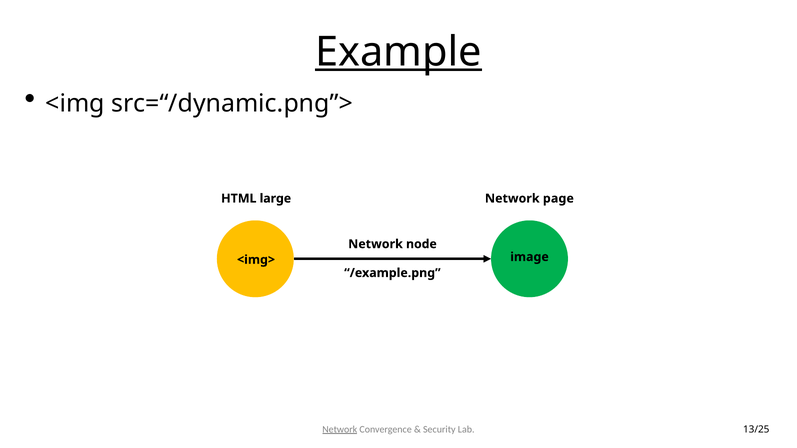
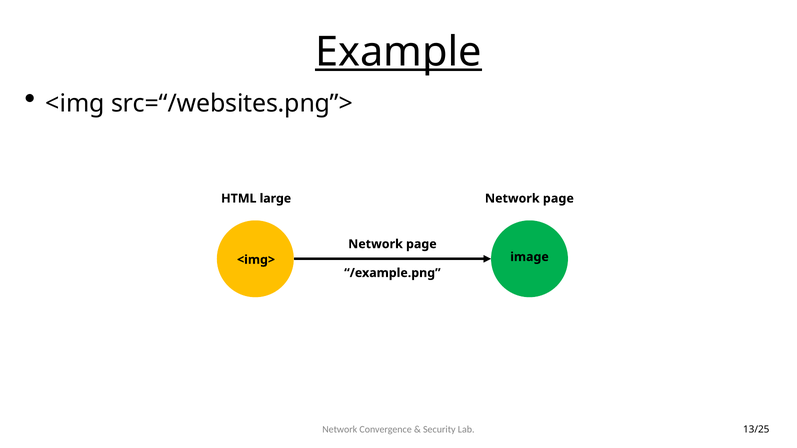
src=“/dynamic.png”>: src=“/dynamic.png”> -> src=“/websites.png”> (232, 103)
node: node -> page (421, 244)
Network underline: present -> none (340, 430)
